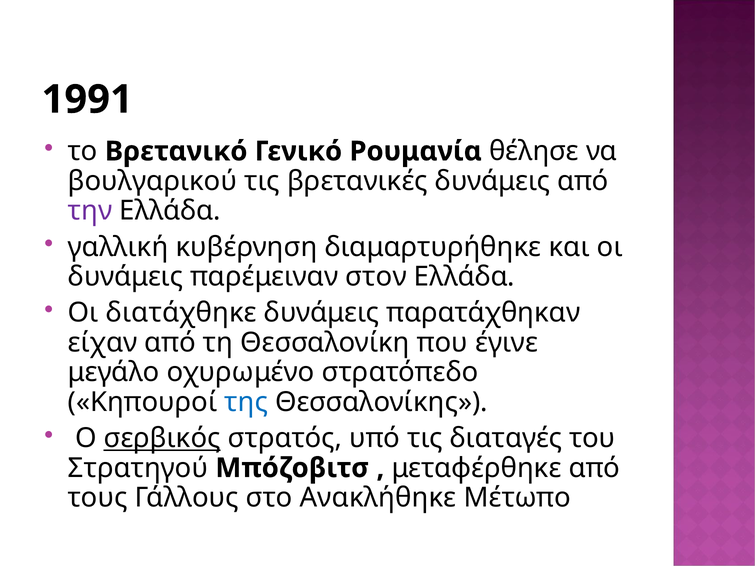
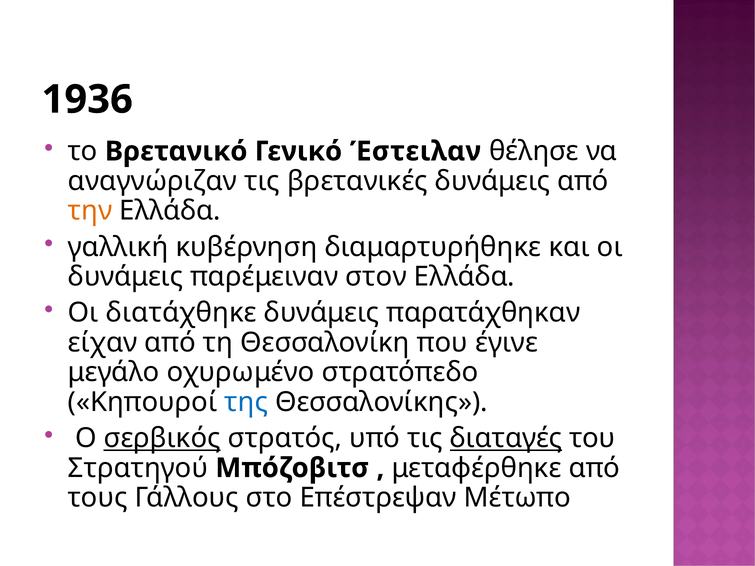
1991: 1991 -> 1936 (87, 100)
Ρουμανία: Ρουμανία -> Έστειλαν (415, 151)
βουλγαρικού: βουλγαρικού -> αναγνώριζαν (153, 181)
την colour: purple -> orange (90, 211)
διαταγές underline: none -> present (506, 438)
Ανακλήθηκε: Ανακλήθηκε -> Επέστρεψαν (378, 498)
